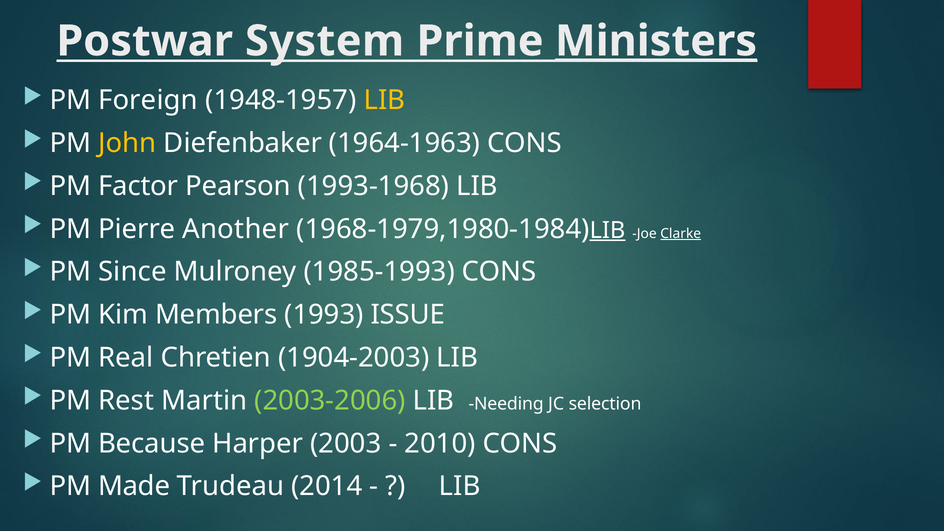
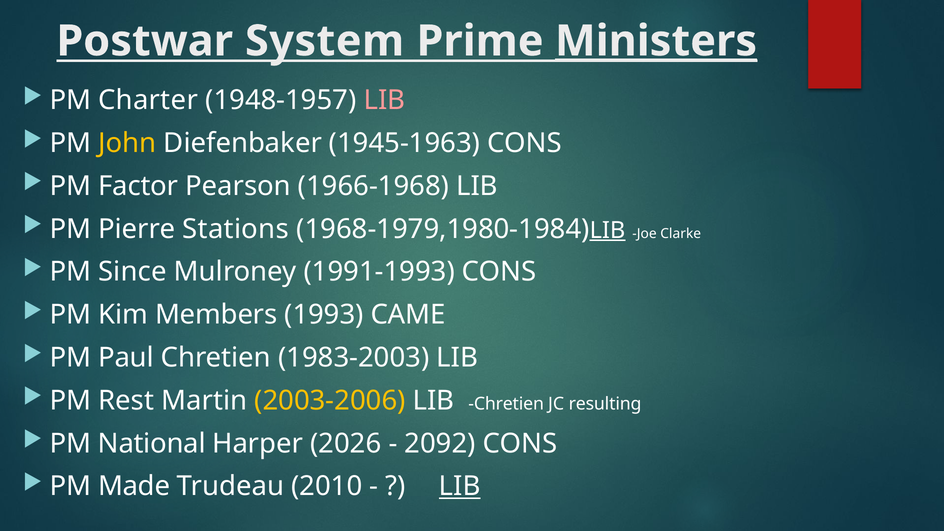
Foreign: Foreign -> Charter (148, 100)
LIB colour: yellow -> pink (384, 100)
1964-1963: 1964-1963 -> 1945-1963 (405, 143)
1993-1968: 1993-1968 -> 1966-1968 (374, 186)
Another: Another -> Stations (236, 229)
Clarke underline: present -> none (681, 234)
1985-1993: 1985-1993 -> 1991-1993 (379, 272)
ISSUE: ISSUE -> CAME (408, 315)
Real: Real -> Paul (126, 358)
1904-2003: 1904-2003 -> 1983-2003 (354, 358)
2003-2006 colour: light green -> yellow (330, 401)
LIB Needing: Needing -> Chretien (506, 404)
selection: selection -> resulting (605, 404)
Because: Because -> National (152, 443)
2003: 2003 -> 2026 (346, 443)
2010: 2010 -> 2092 (440, 443)
2014: 2014 -> 2010 (327, 486)
LIB underline: none -> present (460, 486)
